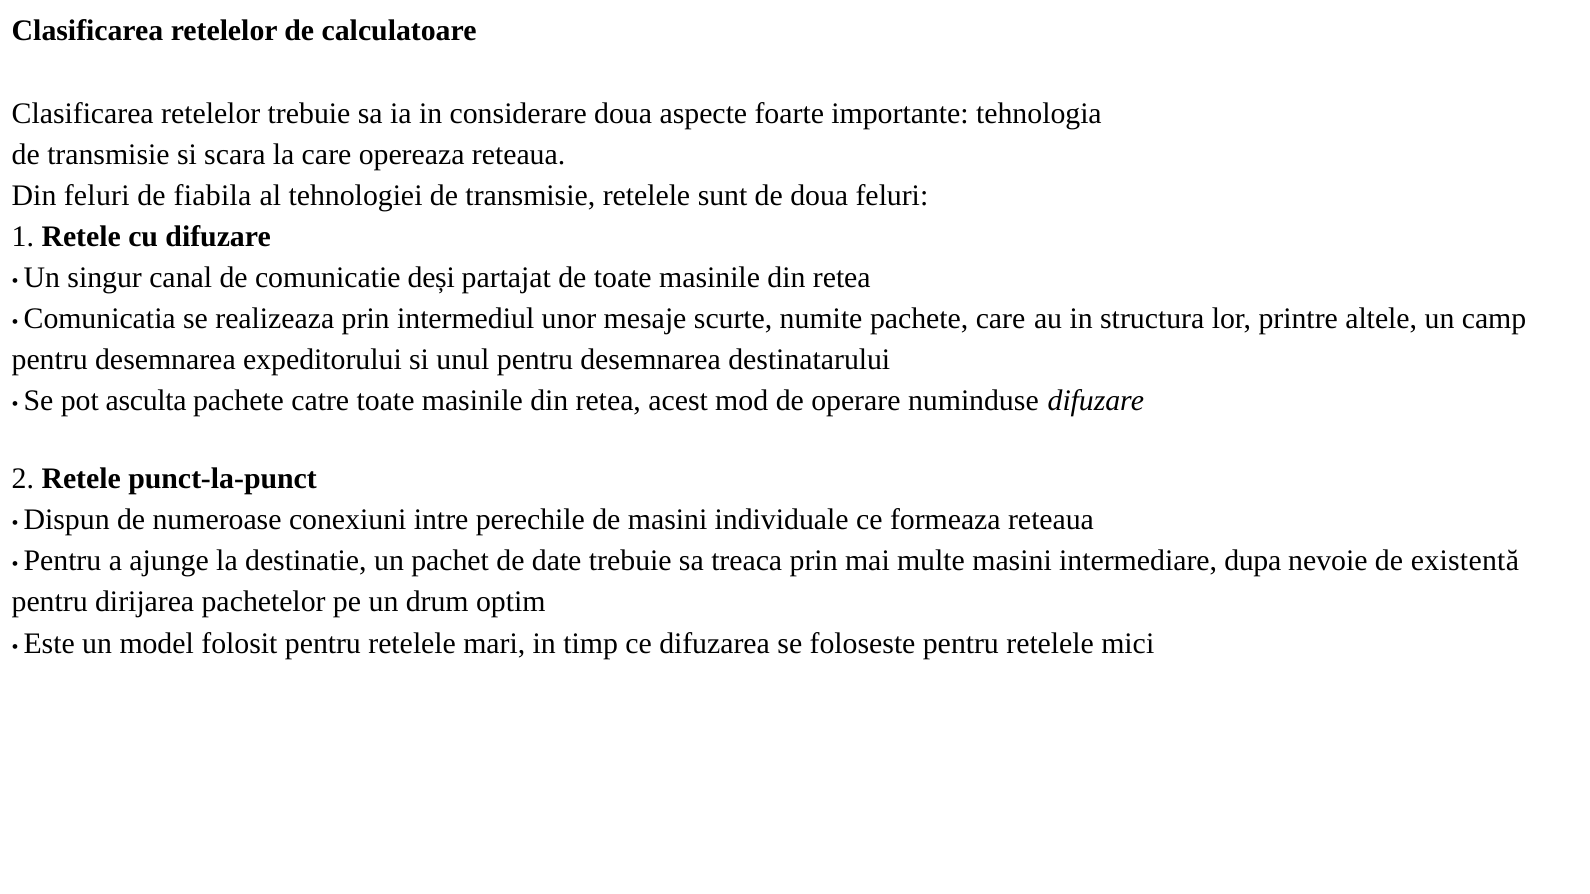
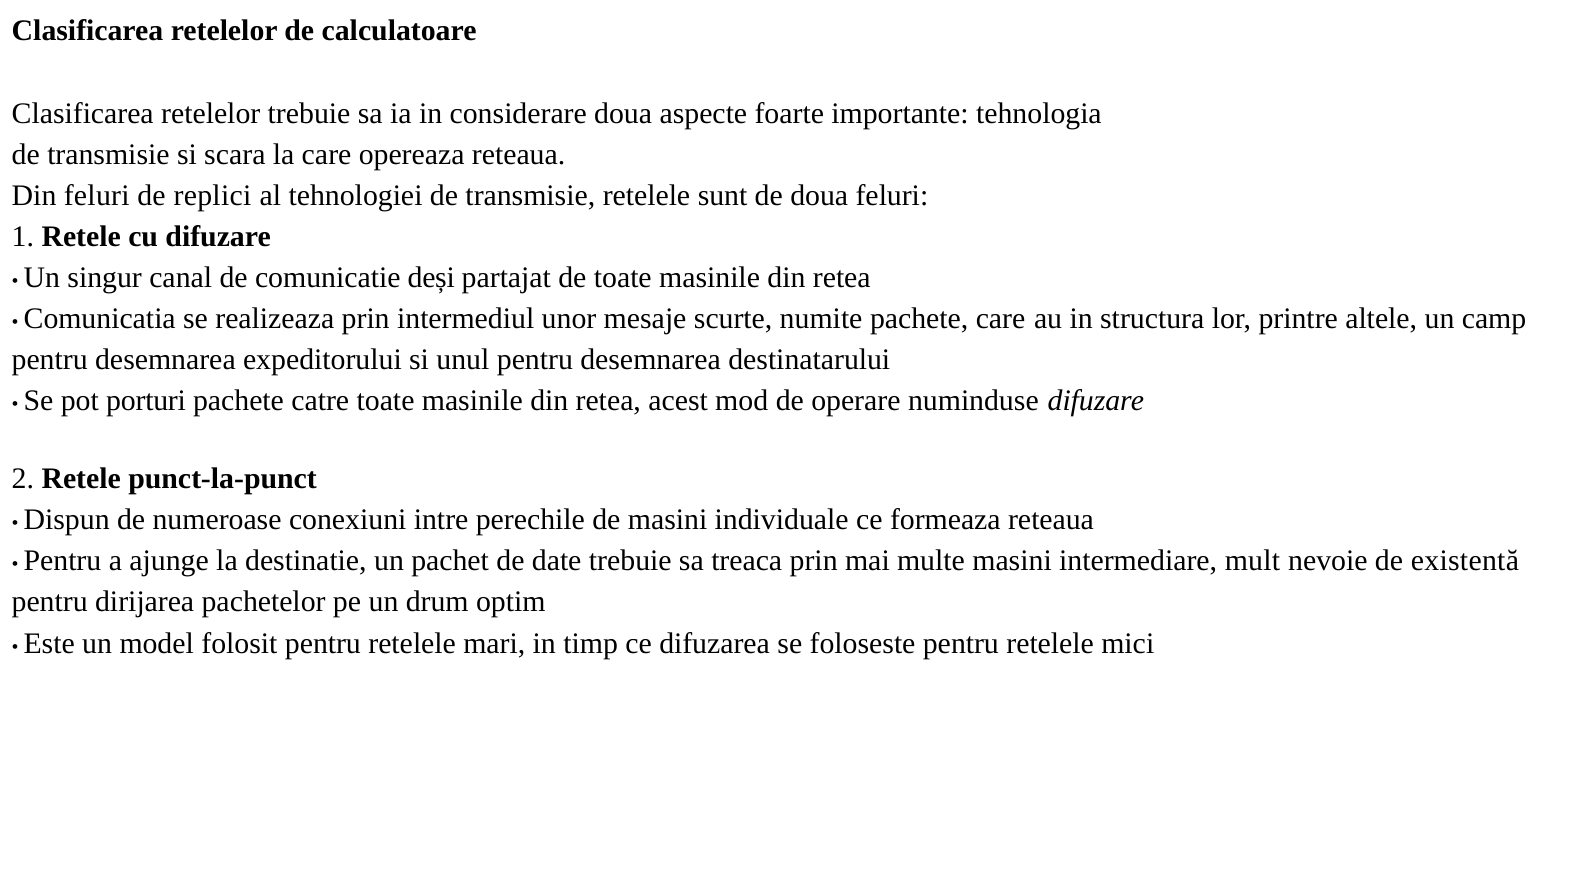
fiabila: fiabila -> replici (212, 196)
asculta: asculta -> porturi (146, 401)
dupa: dupa -> mult (1252, 561)
